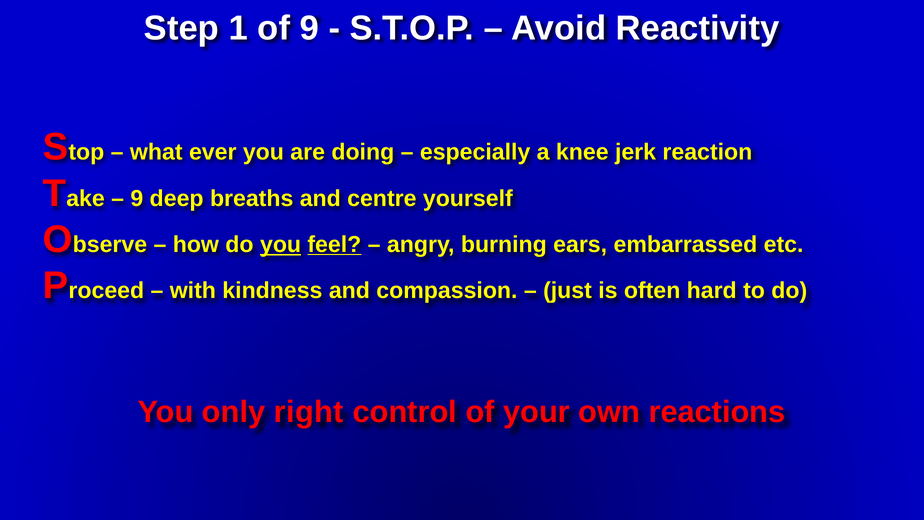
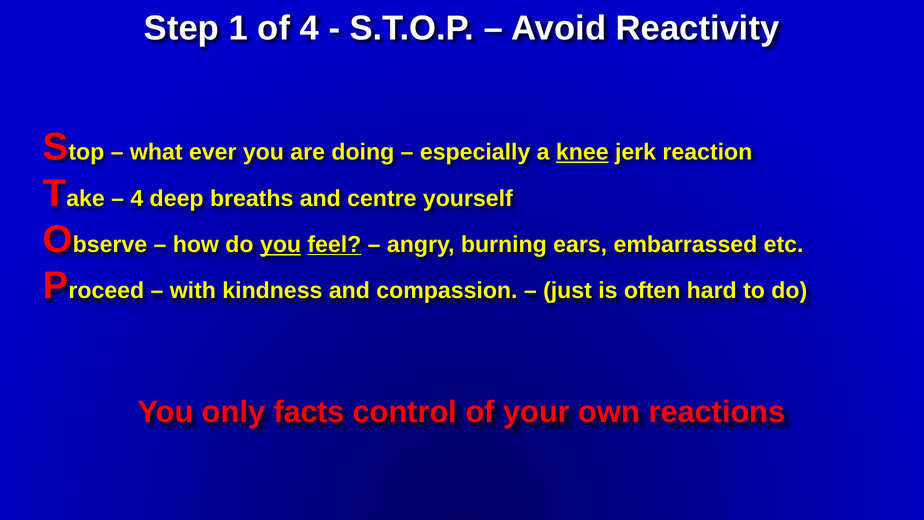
of 9: 9 -> 4 (309, 28)
knee underline: none -> present (582, 152)
9: 9 -> 4 (137, 198)
right: right -> facts (309, 412)
